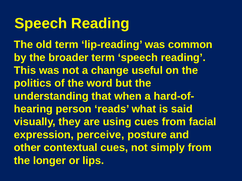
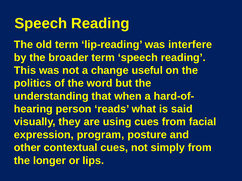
common: common -> interfere (190, 45)
perceive: perceive -> program (101, 135)
